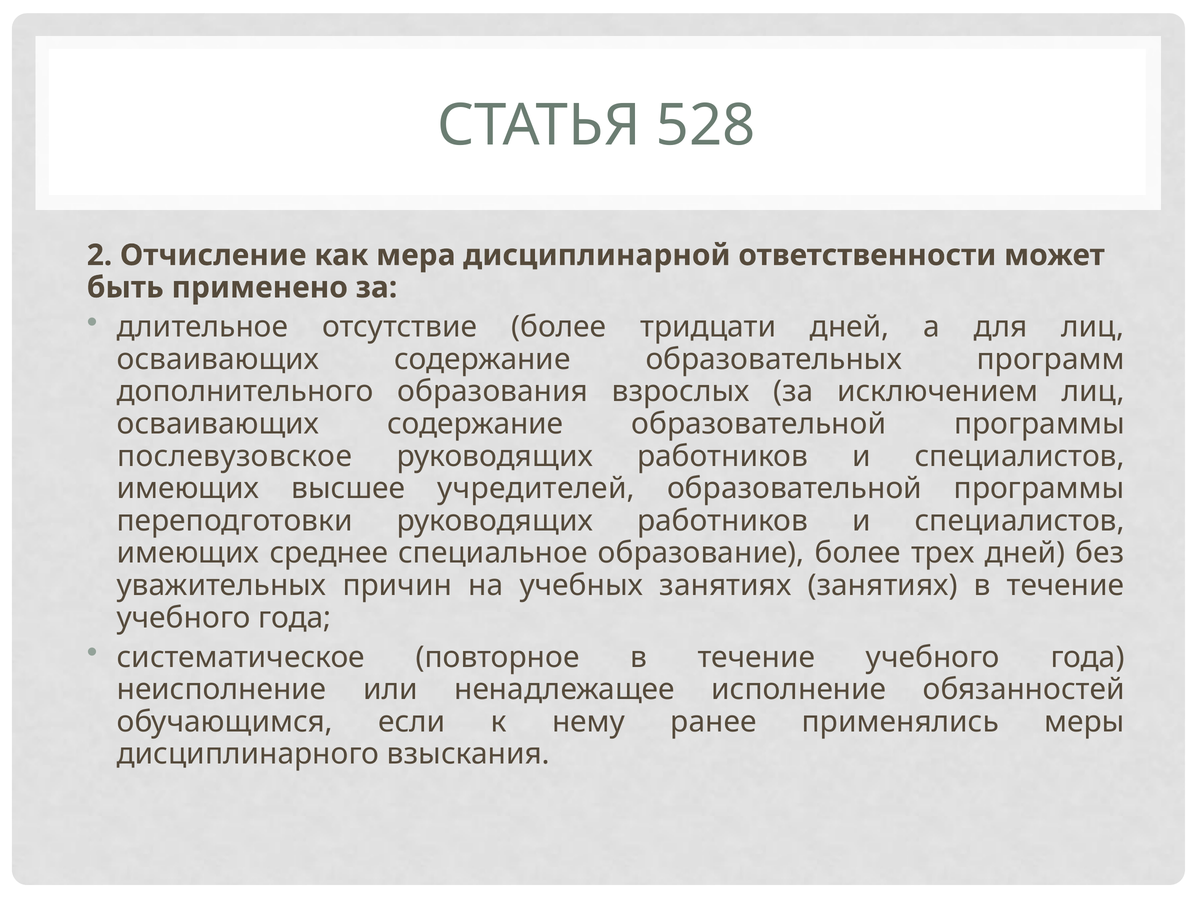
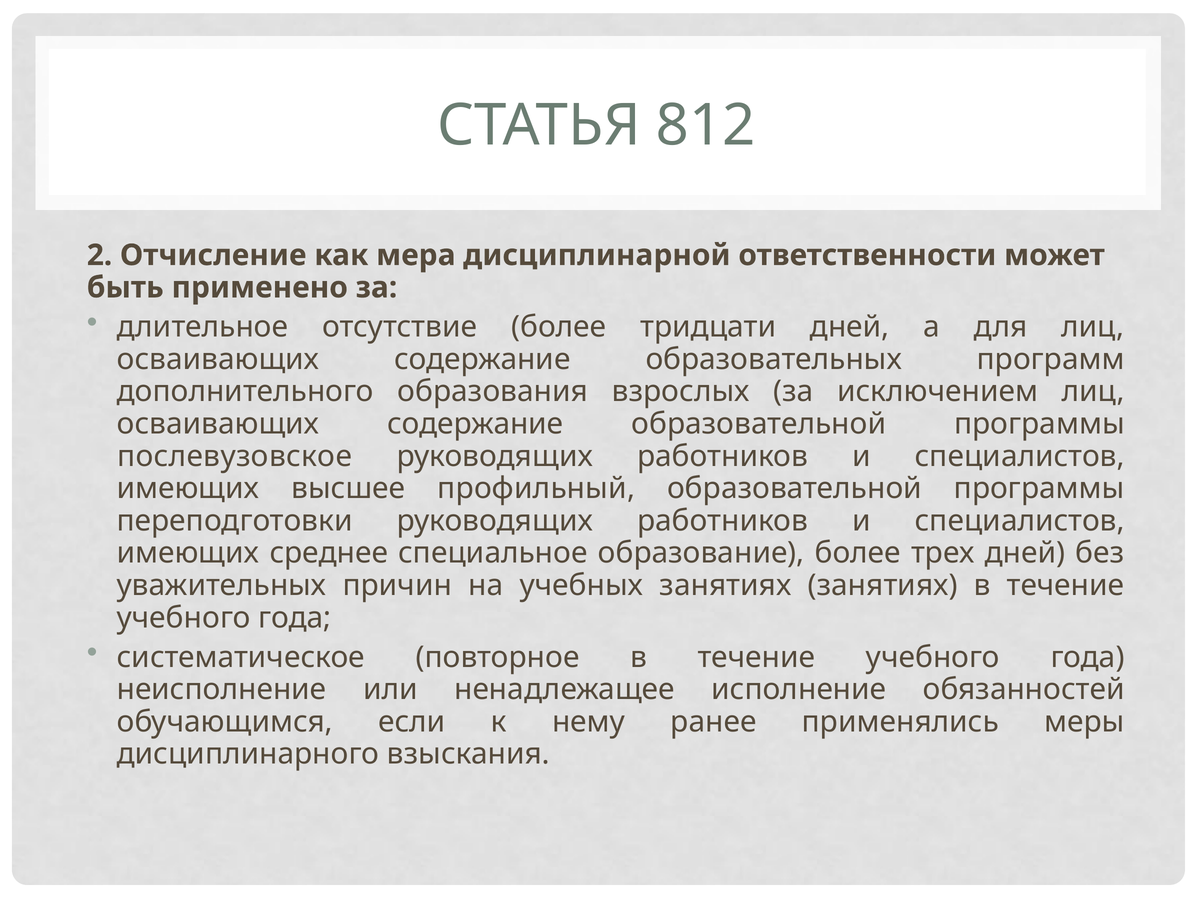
528: 528 -> 812 (706, 126)
учредителей: учредителей -> профильный (536, 489)
